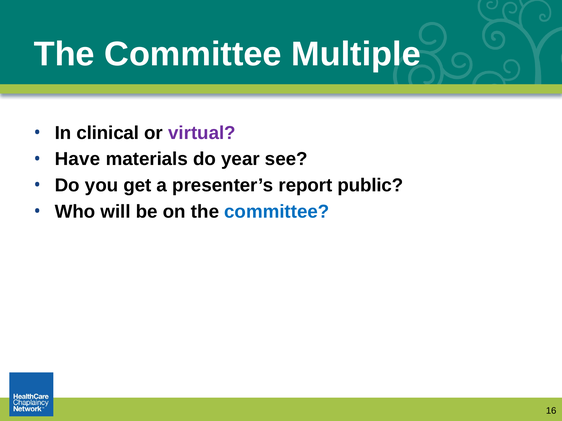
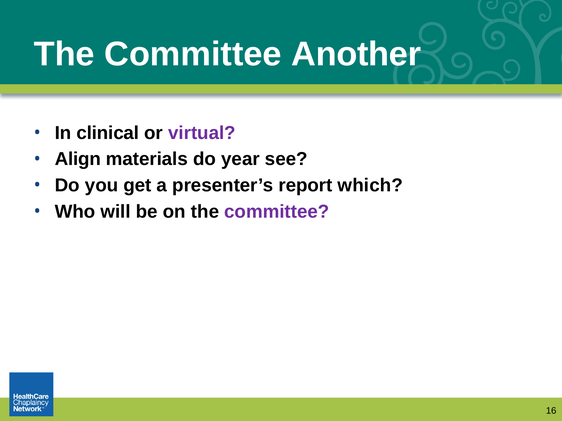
Multiple: Multiple -> Another (356, 54)
Have: Have -> Align (78, 159)
public: public -> which (370, 186)
committee colour: blue -> purple (277, 212)
